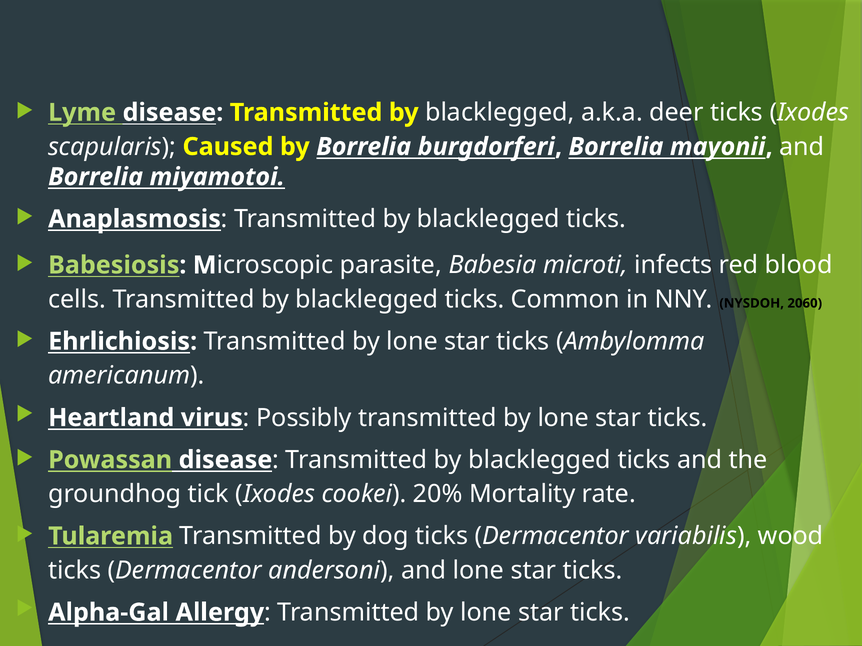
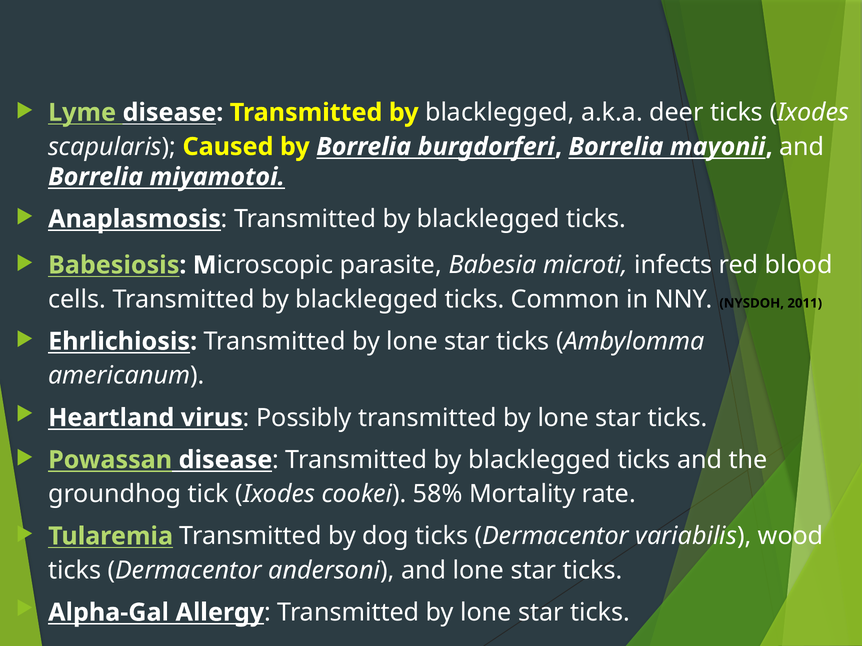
2060: 2060 -> 2011 (805, 303)
20%: 20% -> 58% (438, 494)
